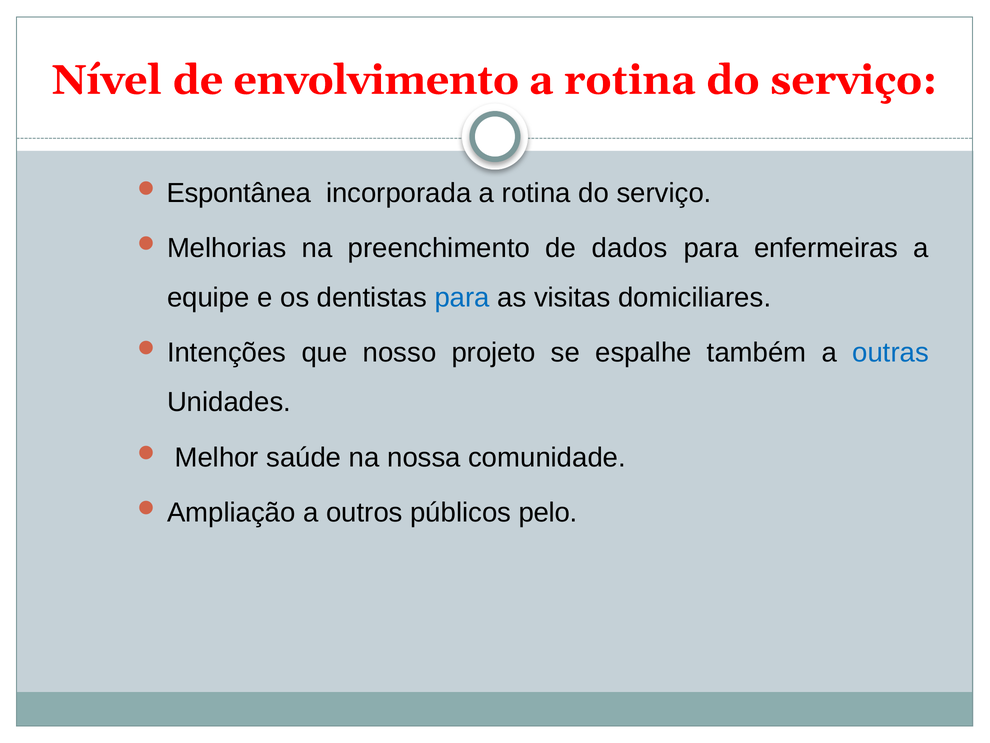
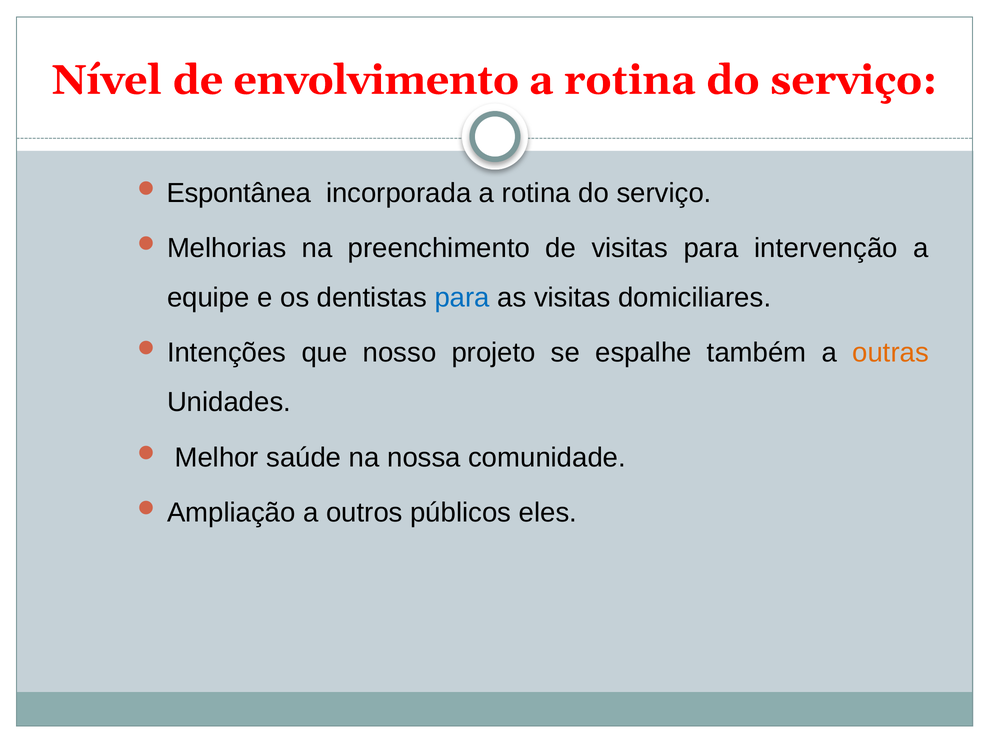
de dados: dados -> visitas (630, 248)
enfermeiras: enfermeiras -> intervenção (826, 248)
outras colour: blue -> orange (891, 353)
pelo: pelo -> eles (548, 512)
